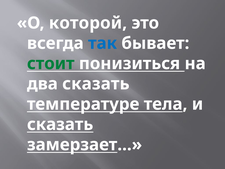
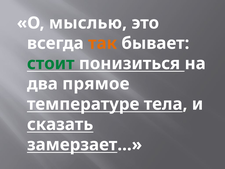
которой: которой -> мыслью (88, 23)
так colour: blue -> orange (103, 43)
два сказать: сказать -> прямое (96, 84)
